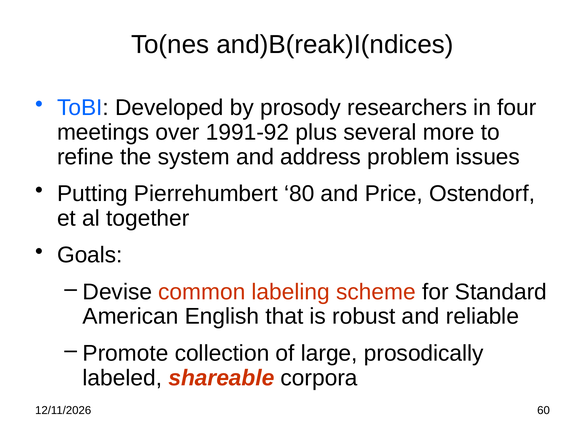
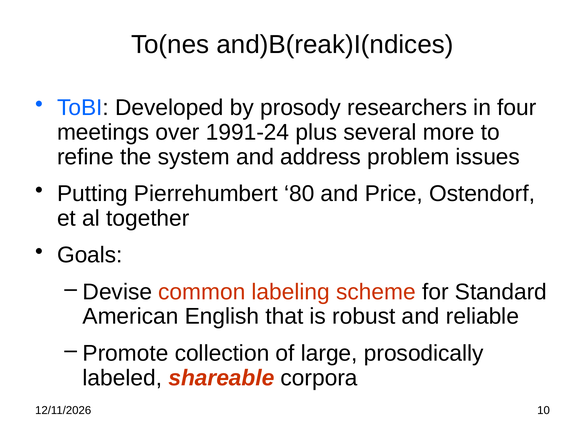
1991-92: 1991-92 -> 1991-24 (248, 132)
60: 60 -> 10 (544, 410)
